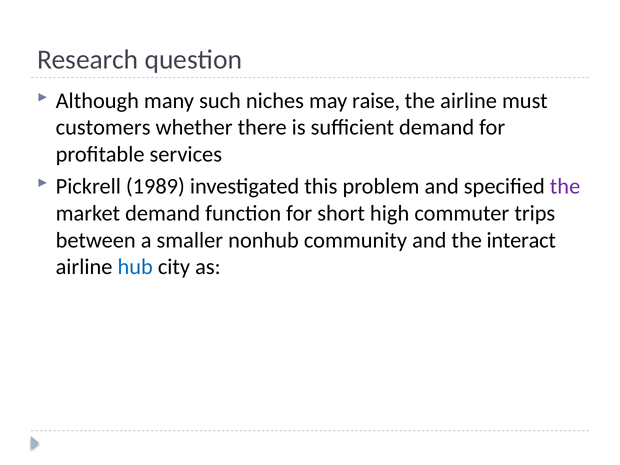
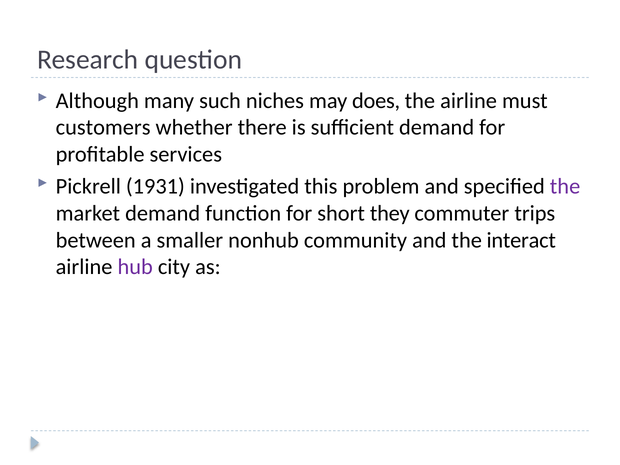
raise: raise -> does (376, 101)
1989: 1989 -> 1931 (155, 186)
high: high -> they (390, 213)
hub colour: blue -> purple (135, 267)
